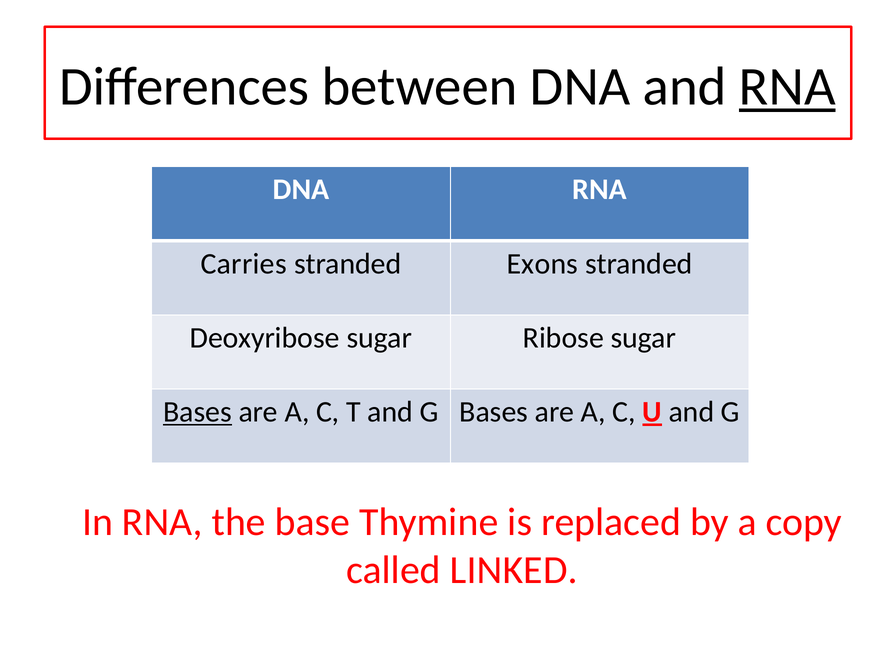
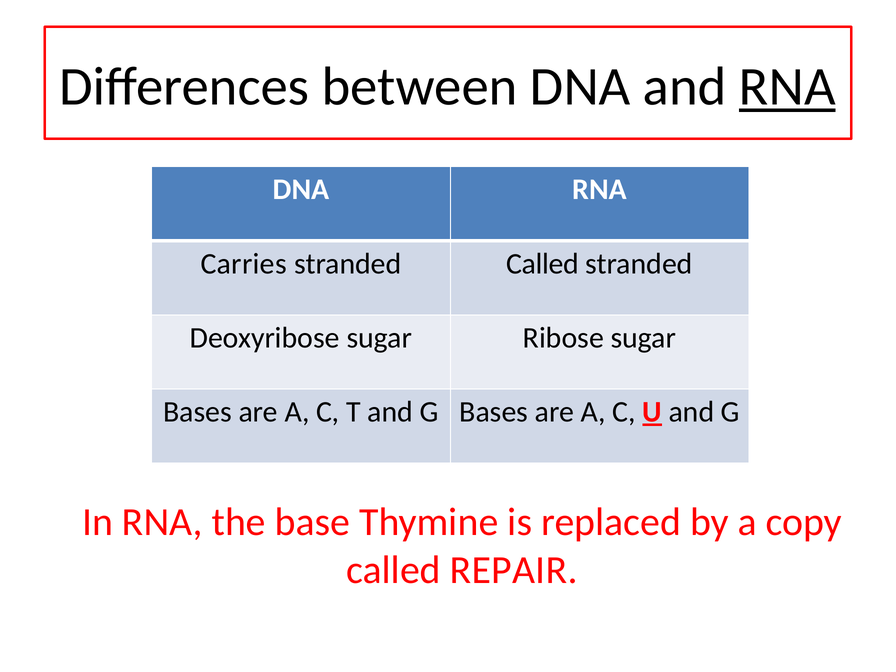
stranded Exons: Exons -> Called (543, 264)
Bases underline: present -> none (198, 412)
LINKED: LINKED -> REPAIR (514, 570)
